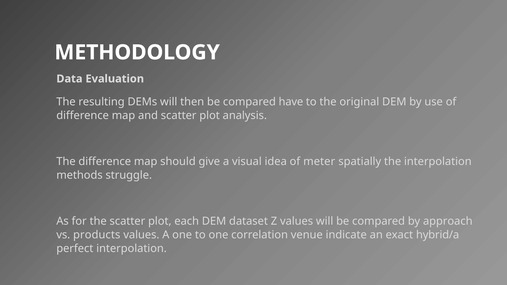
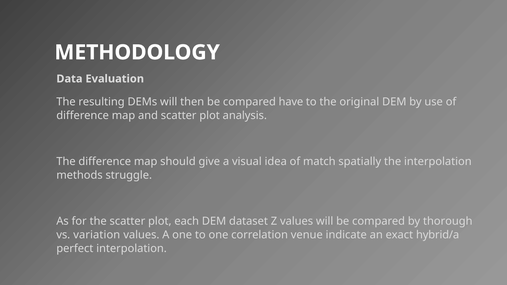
meter: meter -> match (319, 162)
approach: approach -> thorough (448, 221)
products: products -> variation (97, 235)
